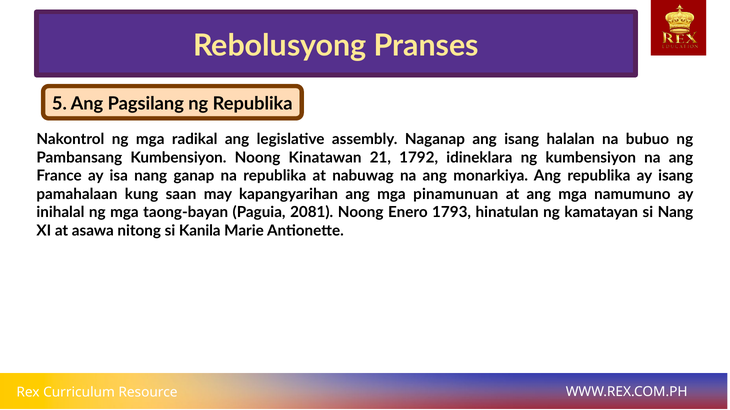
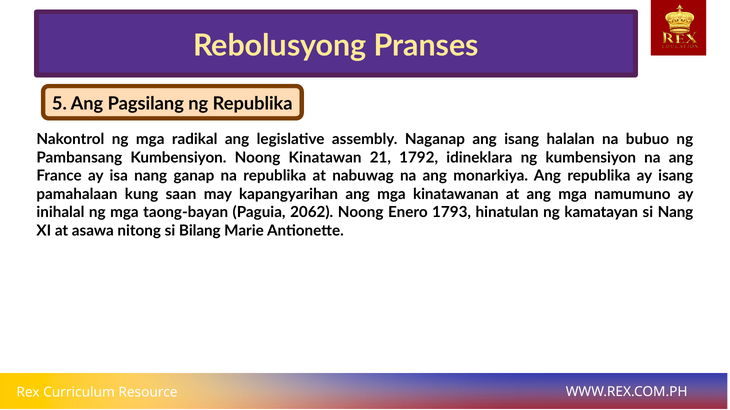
pinamunuan: pinamunuan -> kinatawanan (456, 194)
2081: 2081 -> 2062 (312, 213)
Kanila: Kanila -> Bilang (200, 231)
